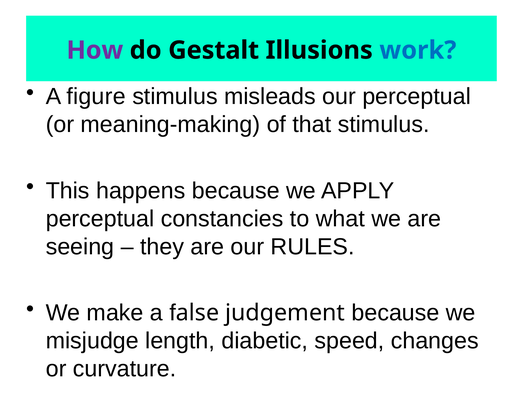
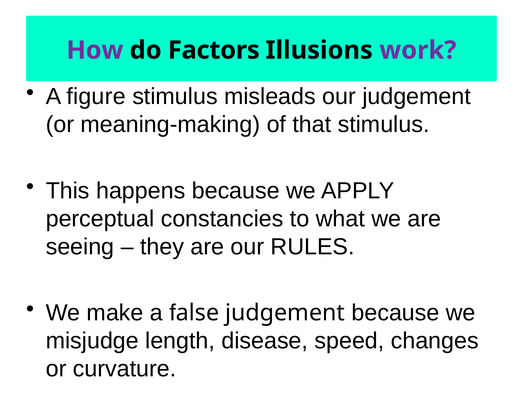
Gestalt: Gestalt -> Factors (214, 50)
work colour: blue -> purple (418, 50)
our perceptual: perceptual -> judgement (417, 96)
diabetic: diabetic -> disease (265, 340)
